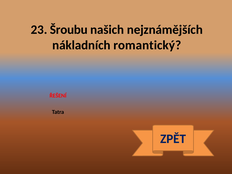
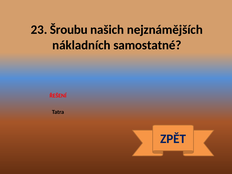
romantický: romantický -> samostatné (147, 45)
